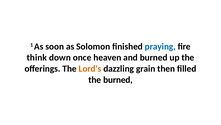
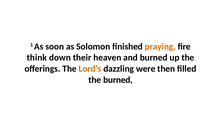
praying colour: blue -> orange (160, 46)
once: once -> their (82, 57)
grain: grain -> were (146, 68)
